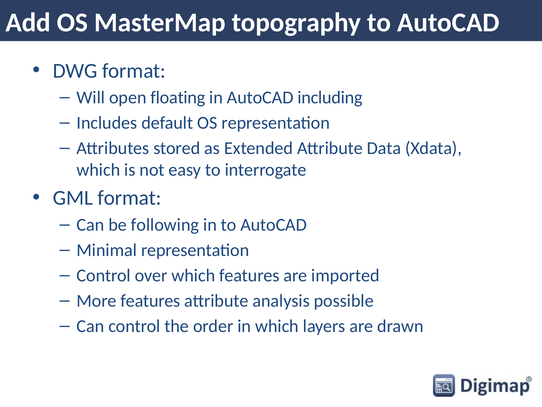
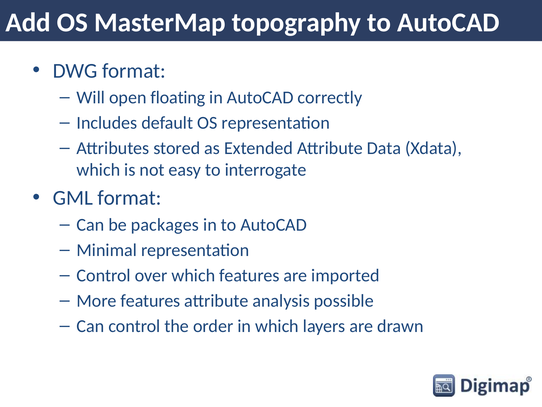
including: including -> correctly (330, 98)
following: following -> packages (165, 225)
